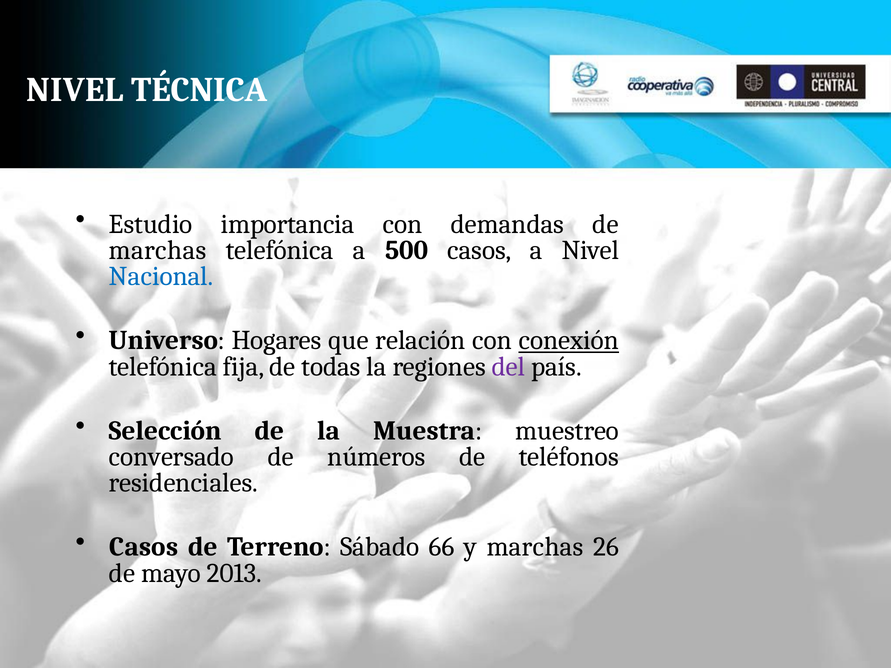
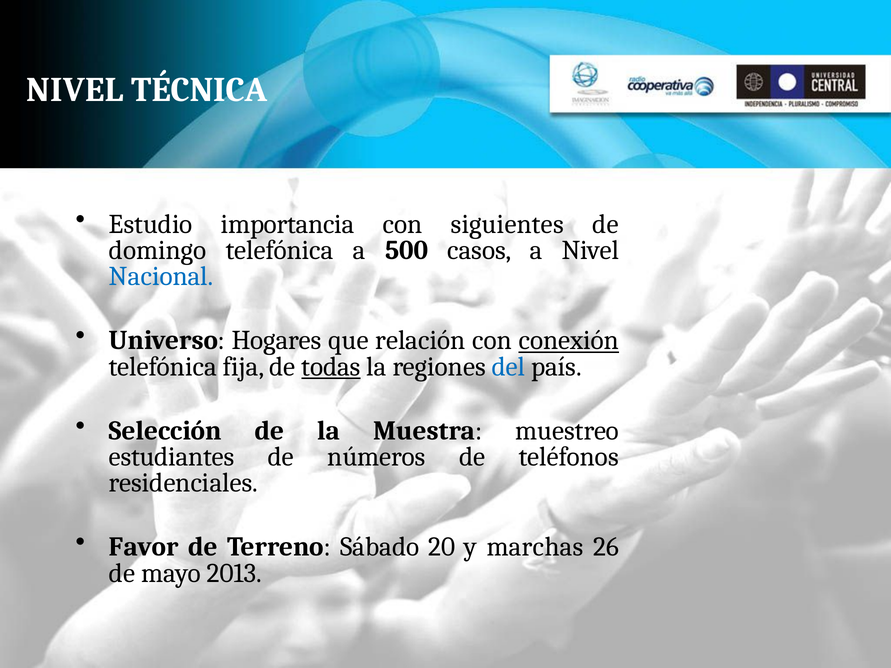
demandas: demandas -> siguientes (507, 224)
marchas: marchas -> domingo (158, 250)
todas underline: none -> present (331, 367)
del colour: purple -> blue (508, 367)
conversado: conversado -> estudiantes (172, 457)
Casos: Casos -> Favor (144, 547)
66: 66 -> 20 (442, 547)
